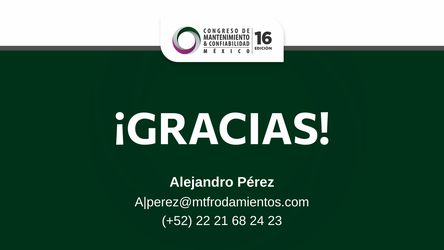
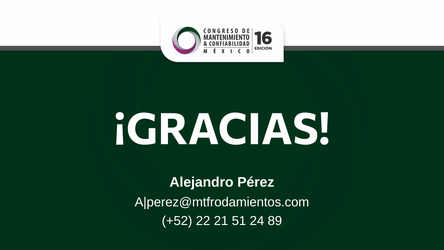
68: 68 -> 51 (239, 221)
23: 23 -> 89 (275, 221)
